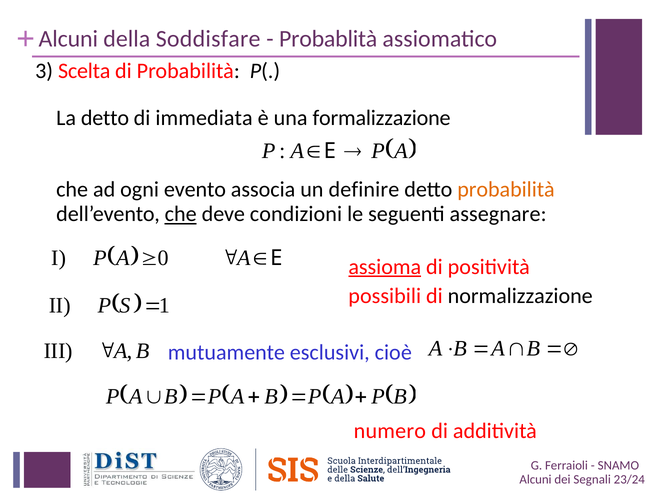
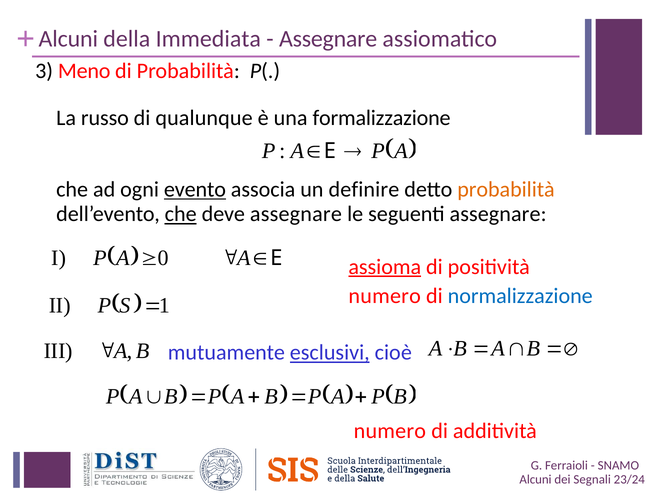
Soddisfare: Soddisfare -> Immediata (208, 39)
Probablità: Probablità -> Assegnare (328, 39)
Scelta: Scelta -> Meno (84, 71)
La detto: detto -> russo (105, 118)
immediata: immediata -> qualunque (204, 118)
evento underline: none -> present (195, 190)
deve condizioni: condizioni -> assegnare (296, 214)
possibili: possibili -> numero (385, 296)
normalizzazione colour: black -> blue (520, 296)
esclusivi underline: none -> present (330, 353)
